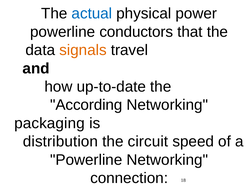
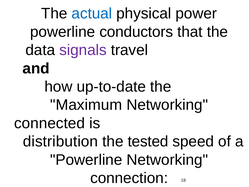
signals colour: orange -> purple (83, 50)
According: According -> Maximum (86, 105)
packaging: packaging -> connected (50, 123)
circuit: circuit -> tested (148, 141)
